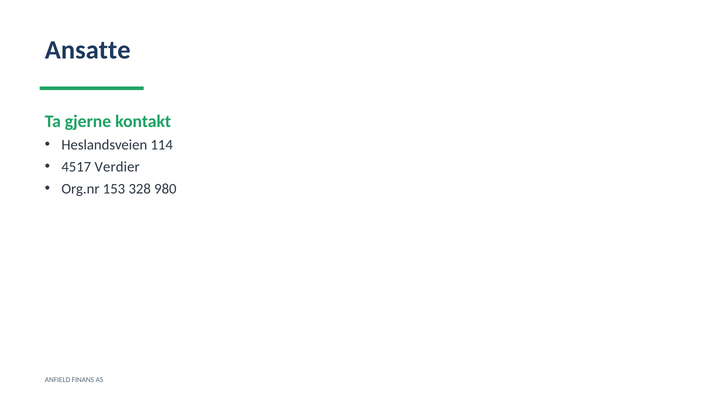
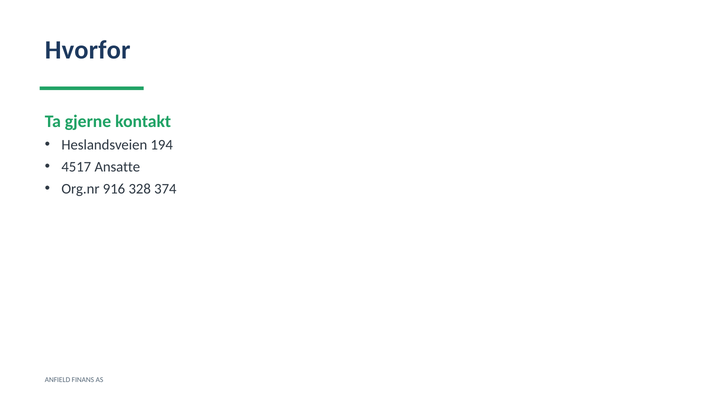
Ansatte: Ansatte -> Hvorfor (88, 50)
114: 114 -> 194 (162, 145)
Verdier: Verdier -> Ansatte (117, 167)
153: 153 -> 916 (114, 189)
980: 980 -> 374 (165, 189)
